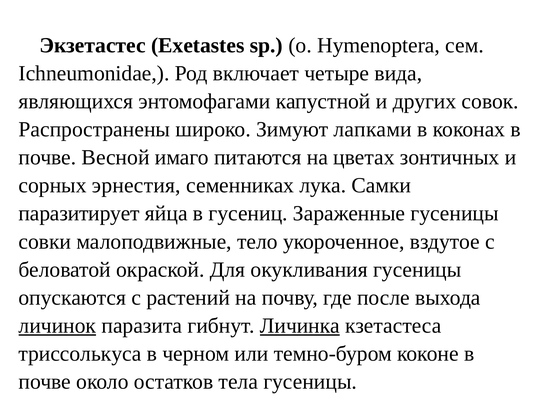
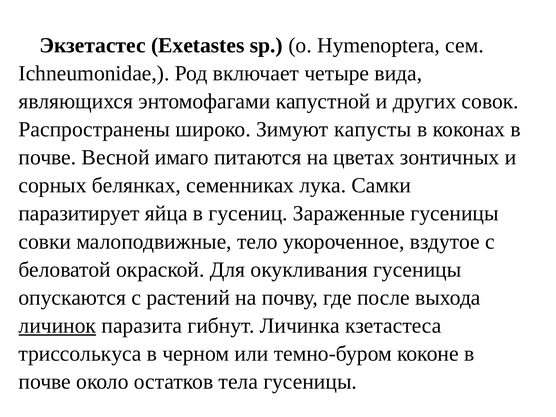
лапками: лапками -> капусты (373, 129)
эрнестия: эрнестия -> белянках (136, 185)
Личинка underline: present -> none (300, 326)
